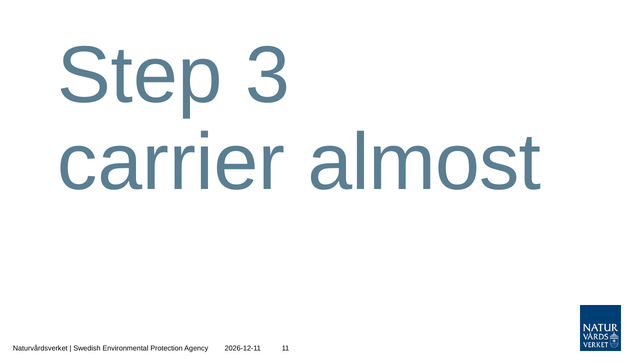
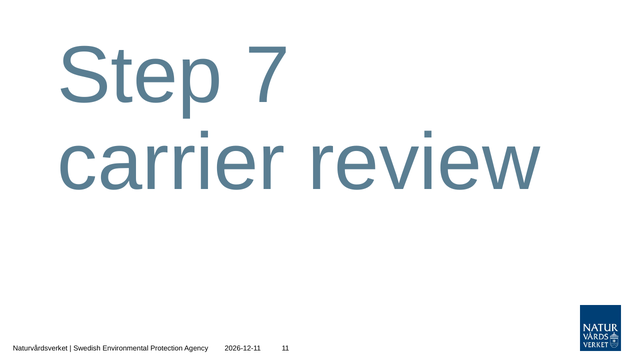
3: 3 -> 7 (267, 76)
almost: almost -> review (424, 163)
